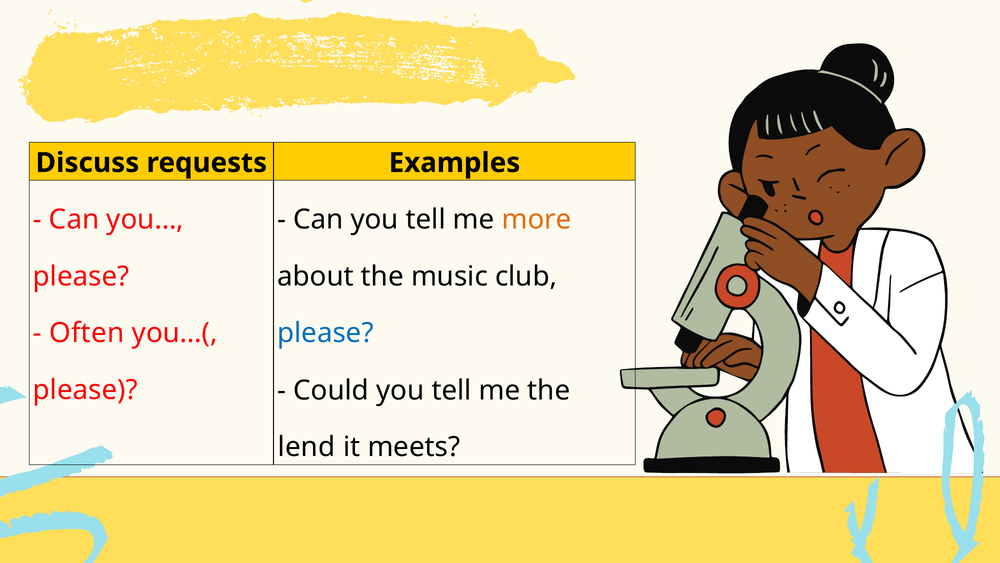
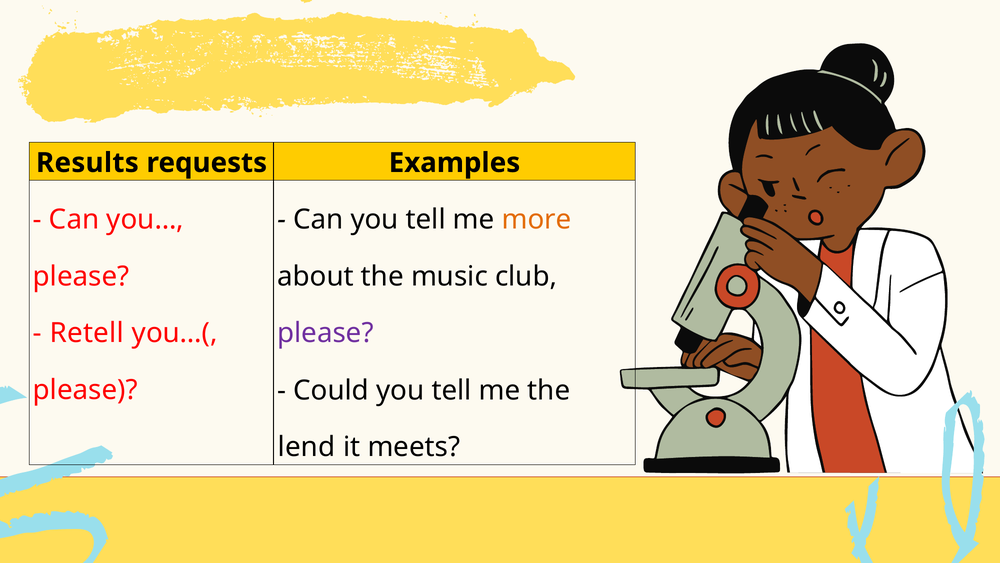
Discuss: Discuss -> Results (87, 163)
Often: Often -> Retell (87, 333)
please colour: blue -> purple (325, 333)
